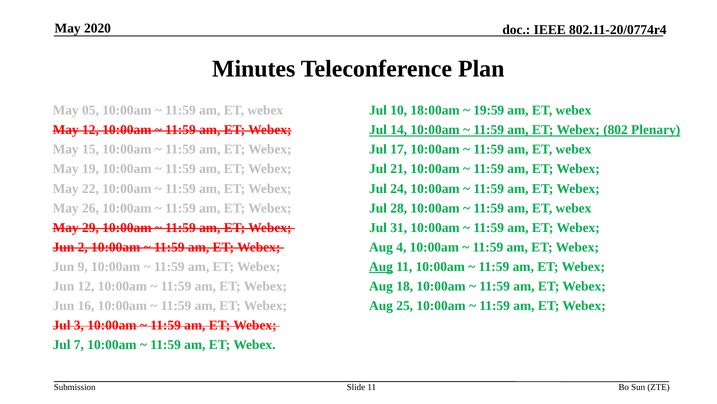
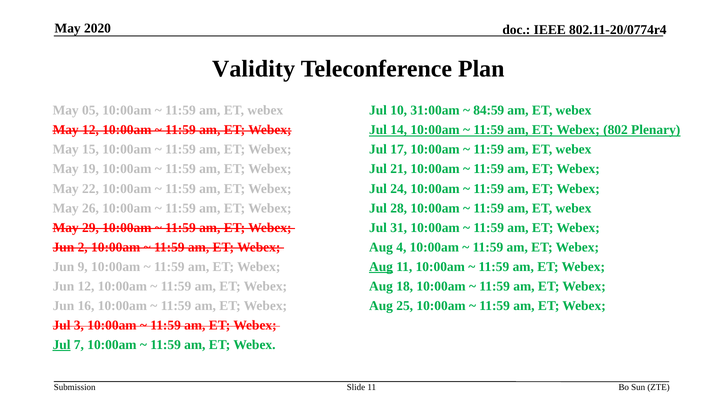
Minutes: Minutes -> Validity (254, 69)
18:00am: 18:00am -> 31:00am (435, 110)
19:59: 19:59 -> 84:59 (489, 110)
Jul underline: none -> present (62, 344)
